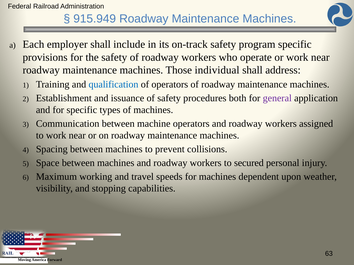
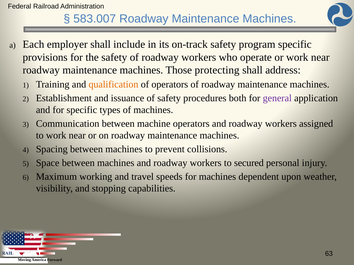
915.949: 915.949 -> 583.007 (95, 19)
individual: individual -> protecting (217, 70)
qualification colour: blue -> orange (113, 85)
